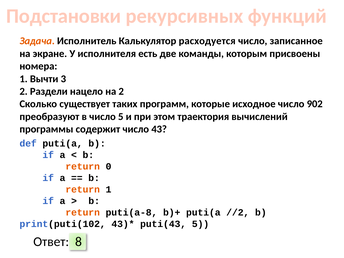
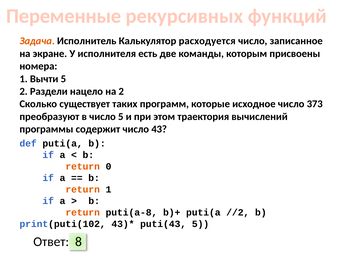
Подстановки: Подстановки -> Переменные (64, 16)
Вычти 3: 3 -> 5 (63, 79)
902: 902 -> 373 (315, 104)
